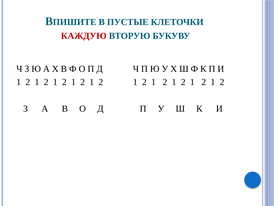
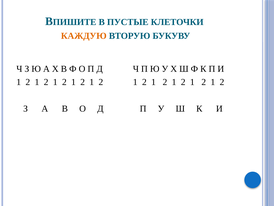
КАЖДУЮ colour: red -> orange (84, 36)
